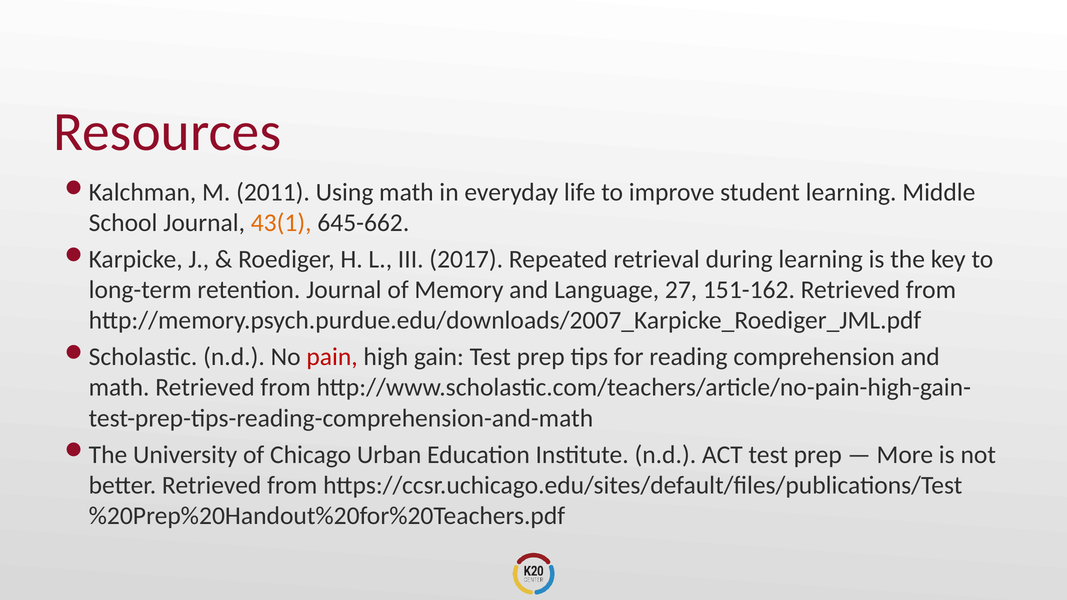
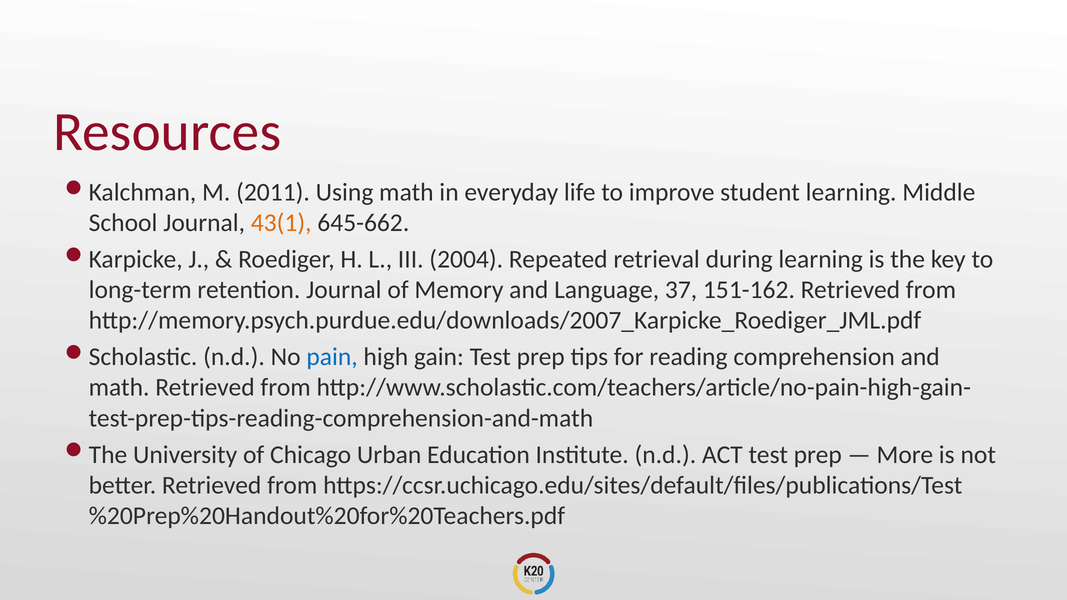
2017: 2017 -> 2004 (466, 259)
27: 27 -> 37 (681, 290)
pain colour: red -> blue (332, 357)
